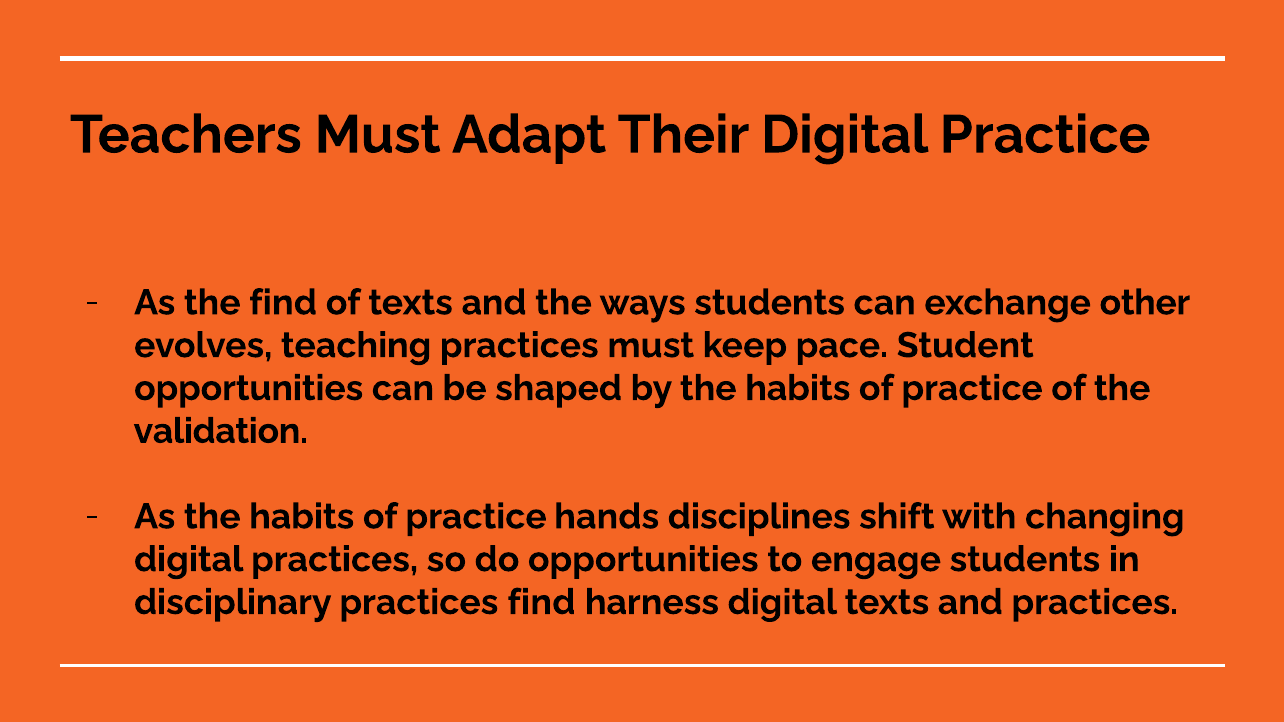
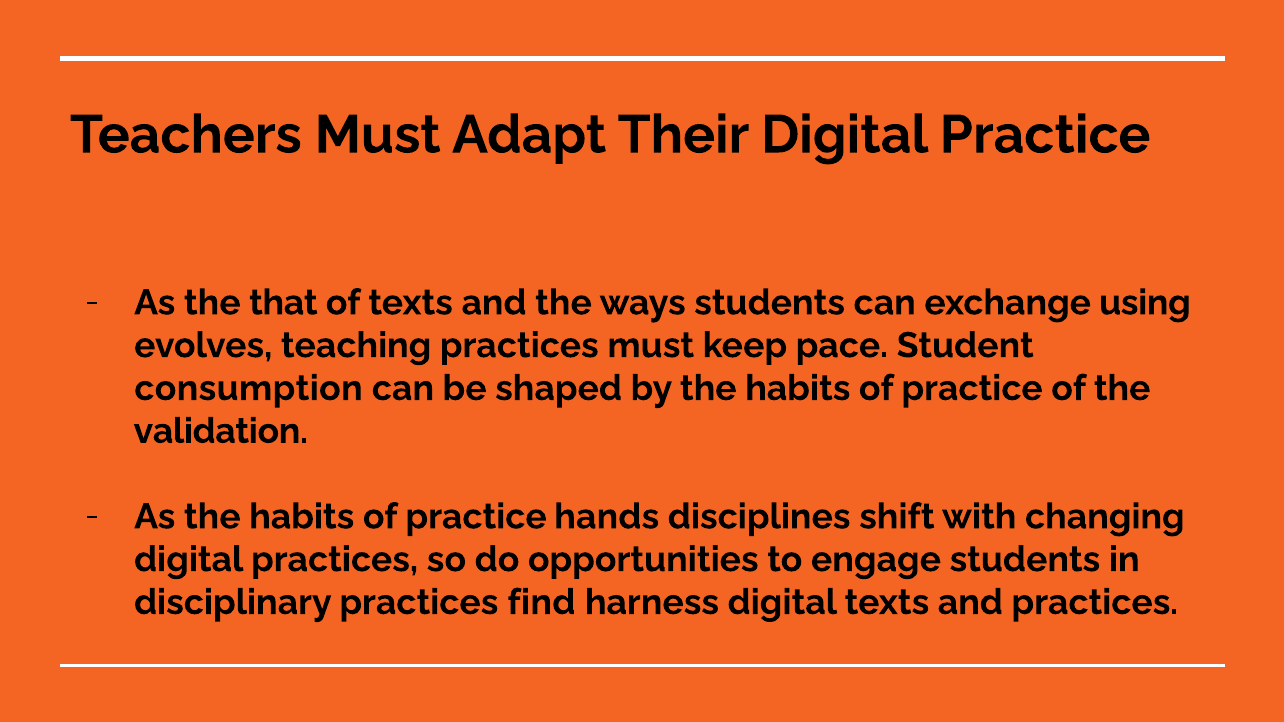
the find: find -> that (283, 303)
other: other -> using (1145, 303)
opportunities: opportunities -> consumption (248, 388)
